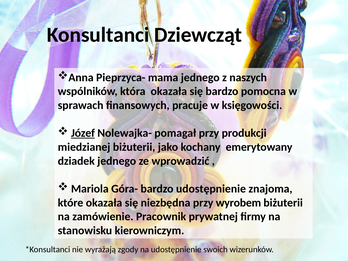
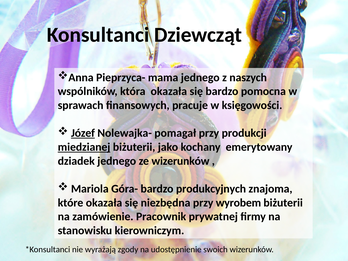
miedzianej underline: none -> present (84, 147)
ze wprowadzić: wprowadzić -> wizerunków (180, 161)
bardzo udostępnienie: udostępnienie -> produkcyjnych (211, 189)
